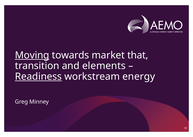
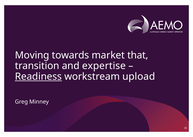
Moving underline: present -> none (32, 55)
elements: elements -> expertise (104, 66)
energy: energy -> upload (139, 76)
